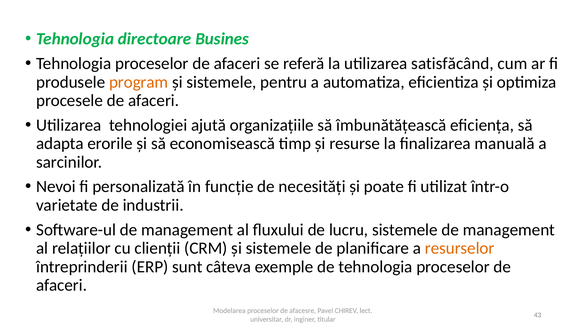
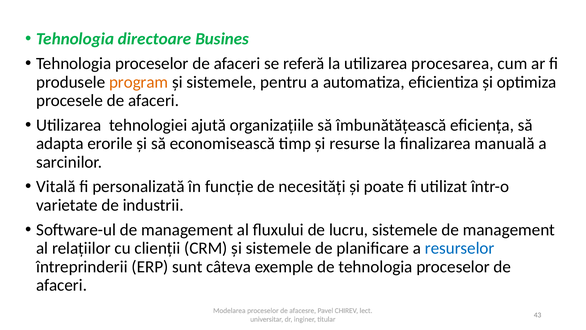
satisfăcând: satisfăcând -> procesarea (452, 63)
Nevoi: Nevoi -> Vitală (56, 186)
resurselor colour: orange -> blue (460, 248)
